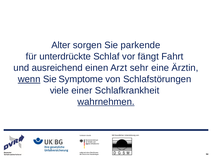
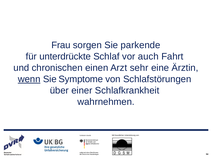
Alter: Alter -> Frau (61, 45)
fängt: fängt -> auch (148, 56)
ausreichend: ausreichend -> chronischen (57, 68)
viele: viele -> über (59, 90)
wahrnehmen underline: present -> none (106, 102)
